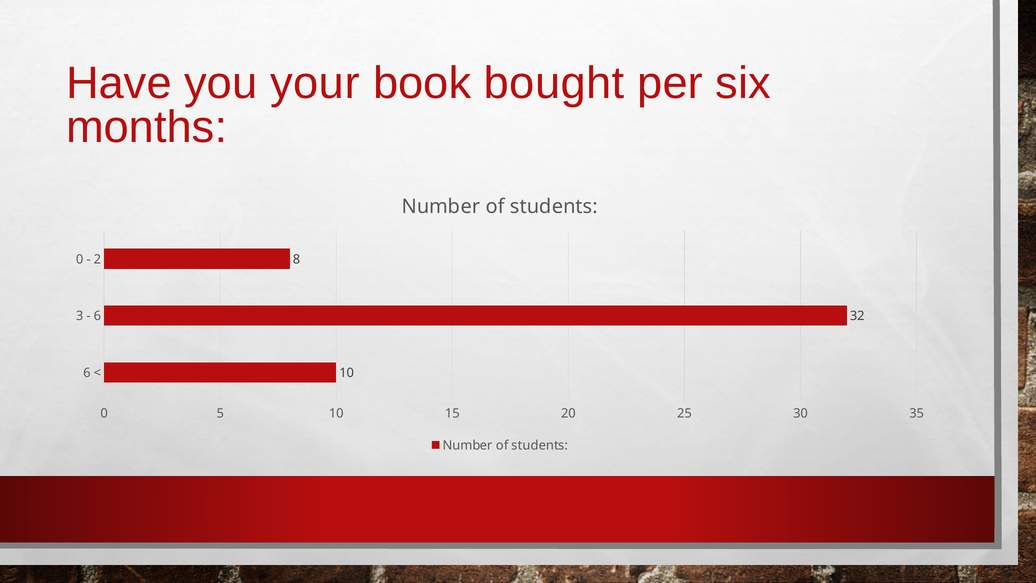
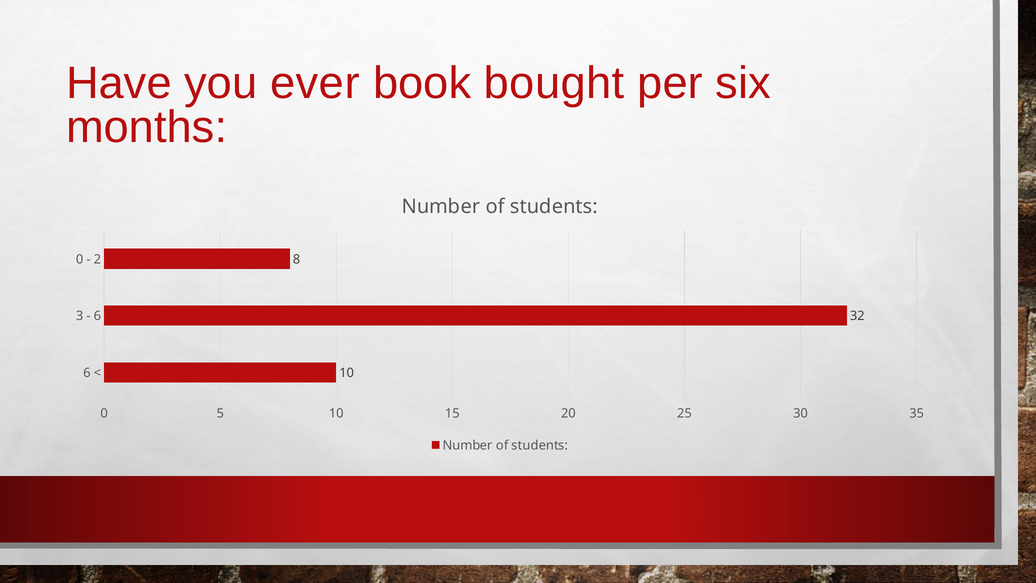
your: your -> ever (315, 83)
